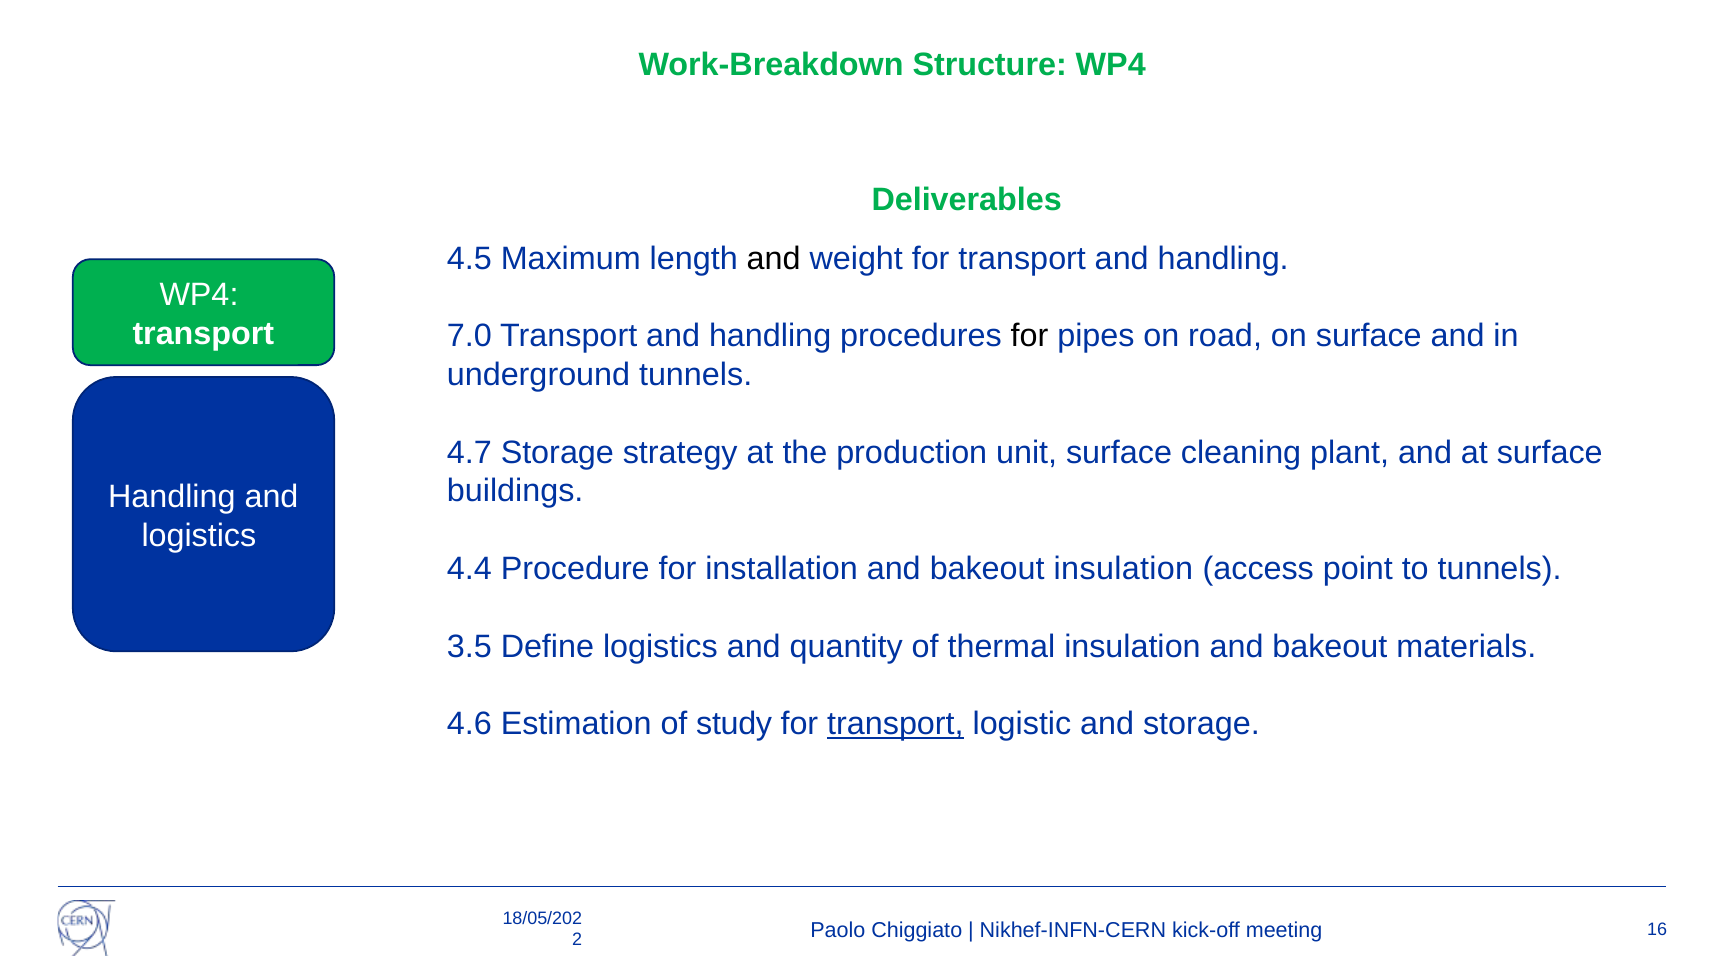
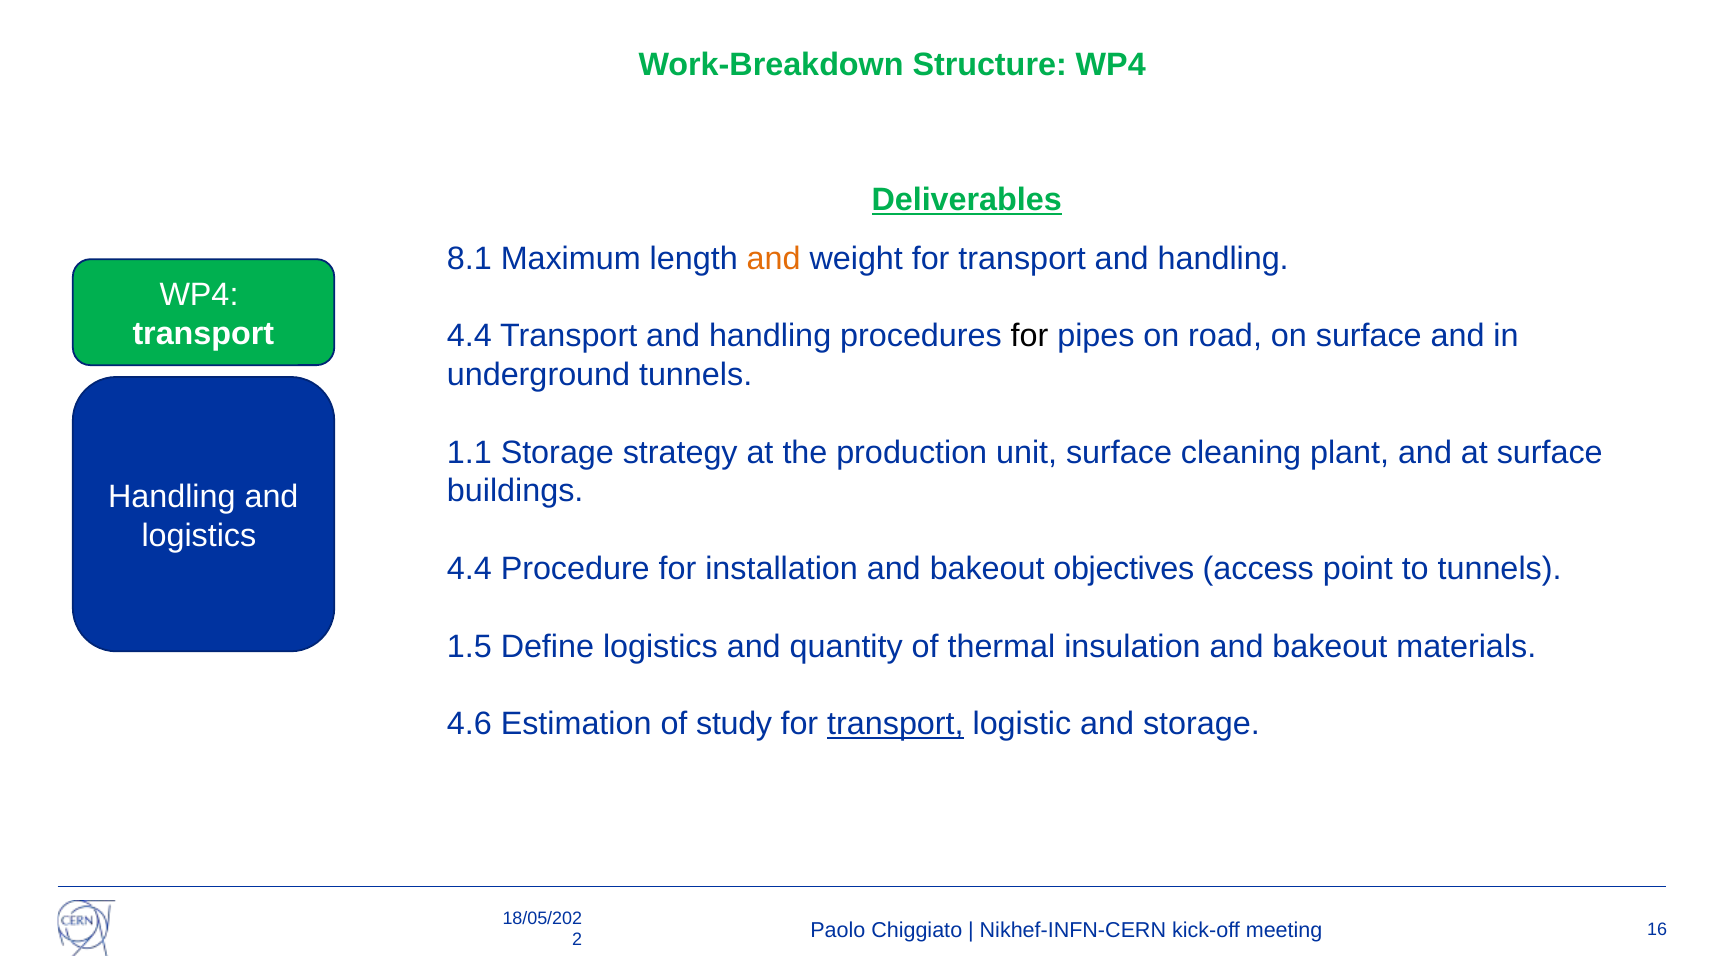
Deliverables underline: none -> present (967, 200)
4.5: 4.5 -> 8.1 (469, 258)
and colour: black -> orange (774, 258)
7.0: 7.0 -> 4.4 (469, 336)
4.7: 4.7 -> 1.1 (469, 452)
bakeout insulation: insulation -> objectives (1124, 569)
3.5: 3.5 -> 1.5 (469, 646)
